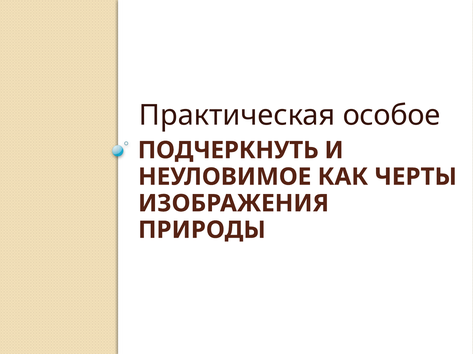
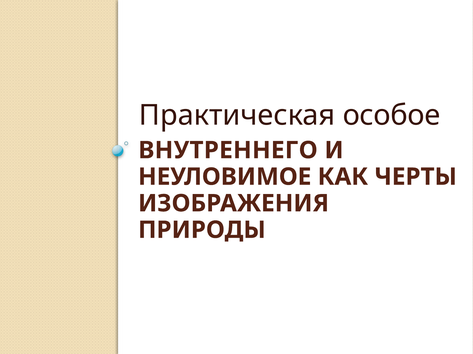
ПОДЧЕРКНУТЬ: ПОДЧЕРКНУТЬ -> ВНУТРЕННЕГО (228, 151)
